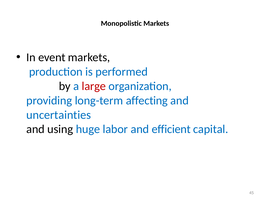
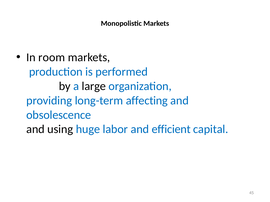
event: event -> room (52, 57)
large colour: red -> black (94, 86)
uncertainties: uncertainties -> obsolescence (59, 115)
